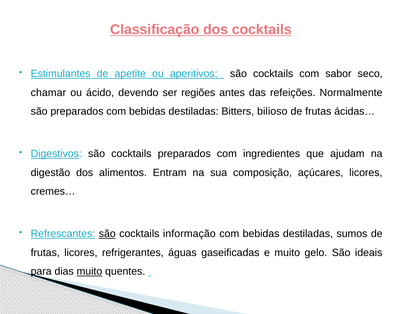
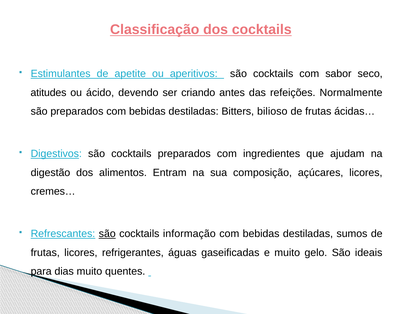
chamar: chamar -> atitudes (48, 93)
regiões: regiões -> criando (198, 93)
muito underline: present -> none (89, 272)
